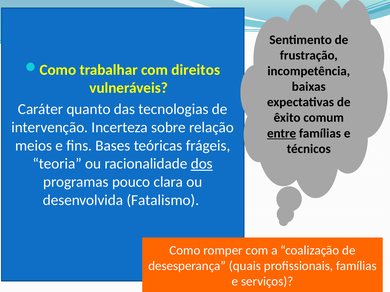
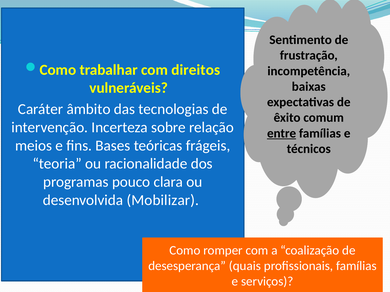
quanto: quanto -> âmbito (89, 109)
dos underline: present -> none (202, 164)
Fatalismo: Fatalismo -> Mobilizar (163, 200)
